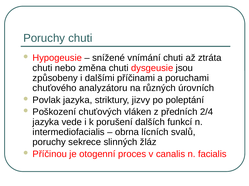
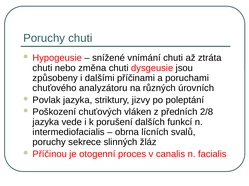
2/4: 2/4 -> 2/8 (207, 112)
